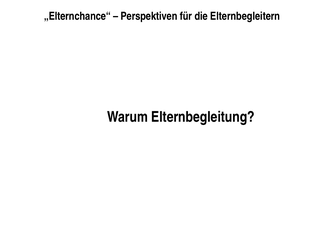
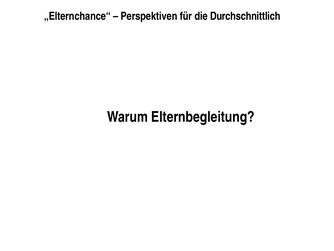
Elternbegleitern: Elternbegleitern -> Durchschnittlich (245, 16)
